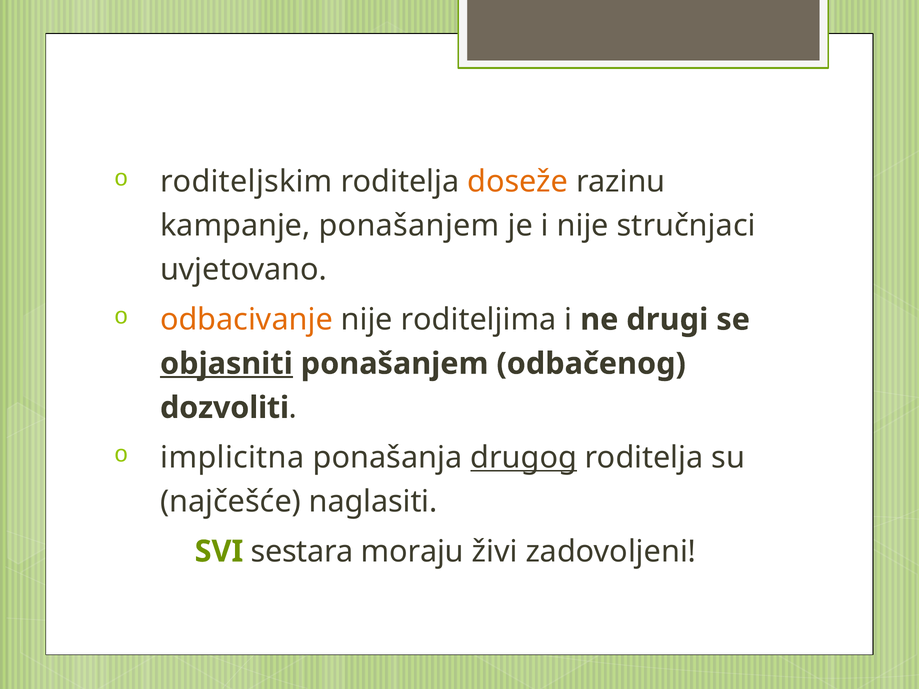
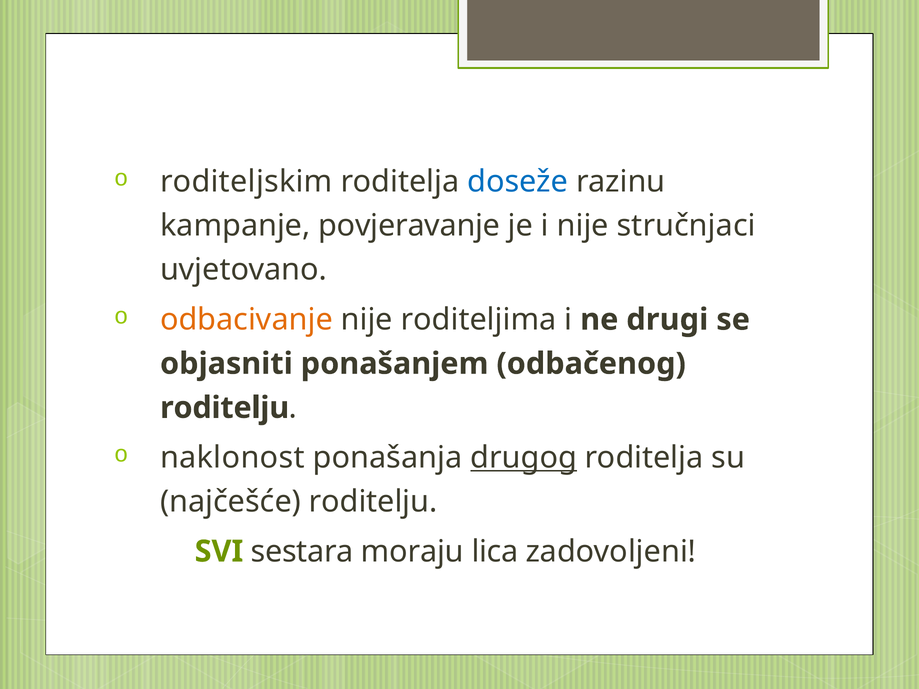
doseže colour: orange -> blue (518, 182)
kampanje ponašanjem: ponašanjem -> povjeravanje (409, 226)
objasniti underline: present -> none (226, 364)
dozvoliti: dozvoliti -> roditelju (225, 408)
implicitna: implicitna -> naklonost (232, 458)
najčešće naglasiti: naglasiti -> roditelju (373, 502)
živi: živi -> lica (495, 552)
